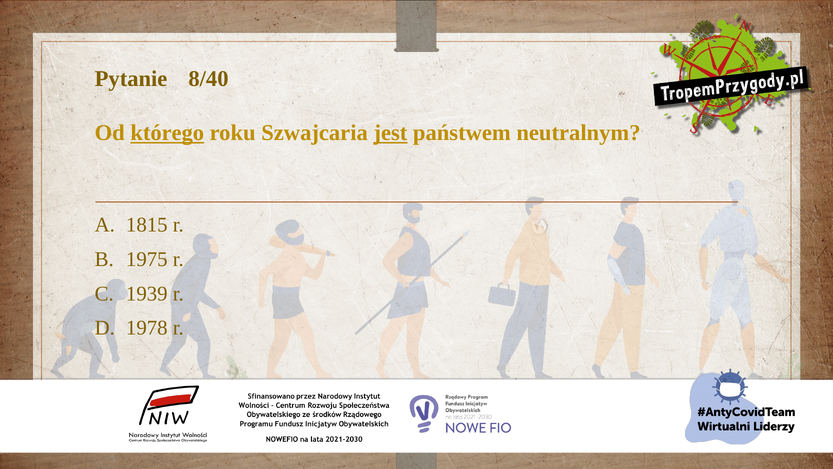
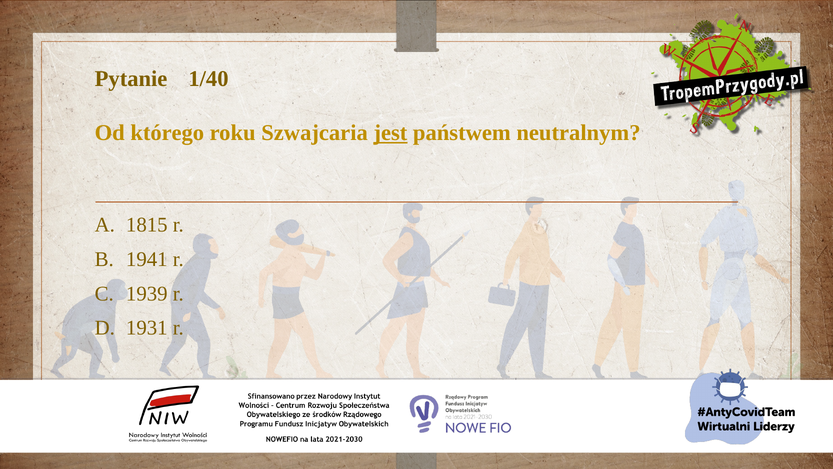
8/40: 8/40 -> 1/40 (209, 78)
którego underline: present -> none (167, 133)
1975: 1975 -> 1941 (147, 259)
1978: 1978 -> 1931 (147, 328)
